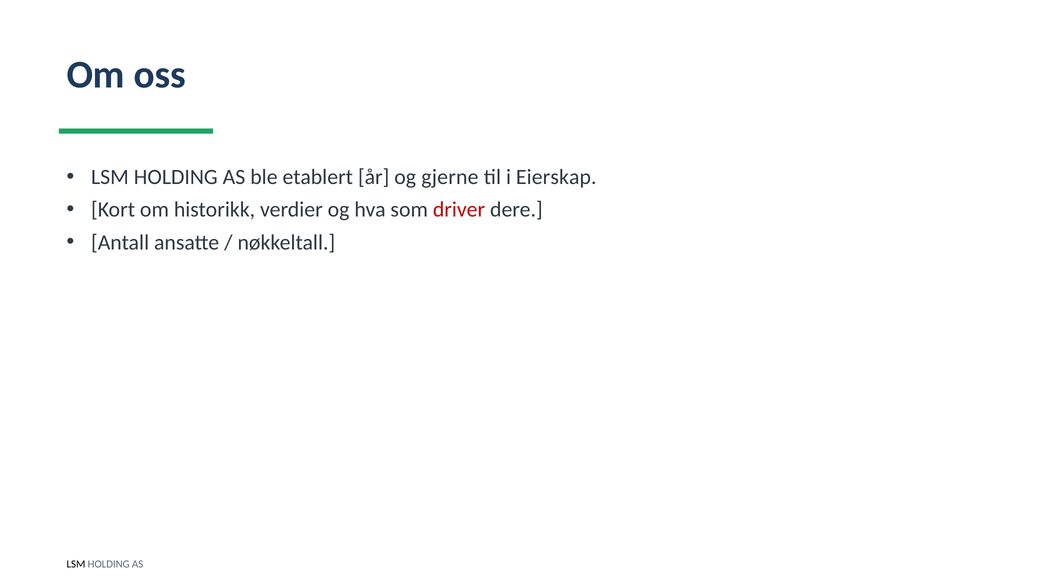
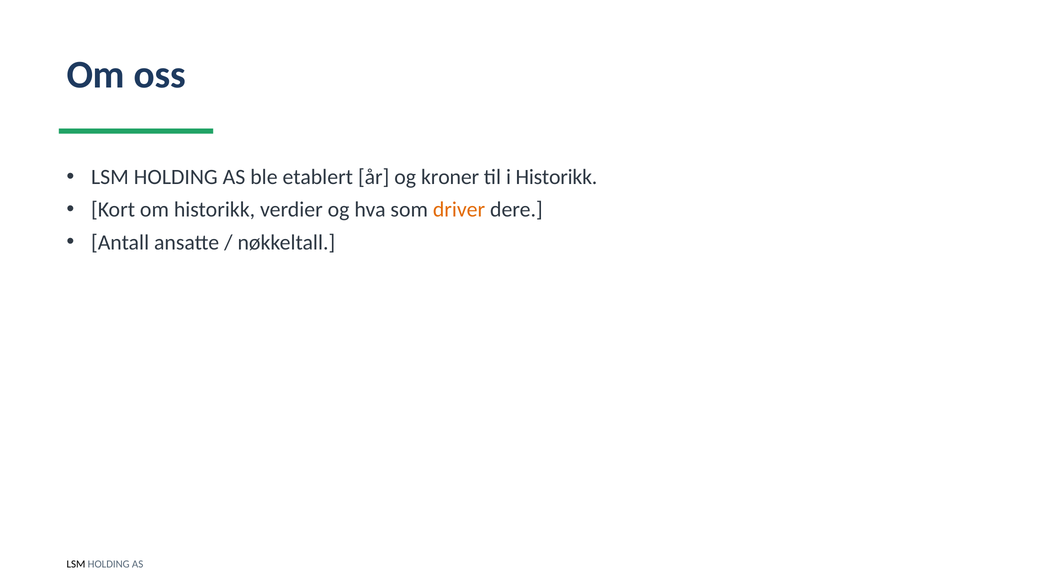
gjerne: gjerne -> kroner (450, 177)
i Eierskap: Eierskap -> Historikk (556, 177)
driver colour: red -> orange (459, 210)
